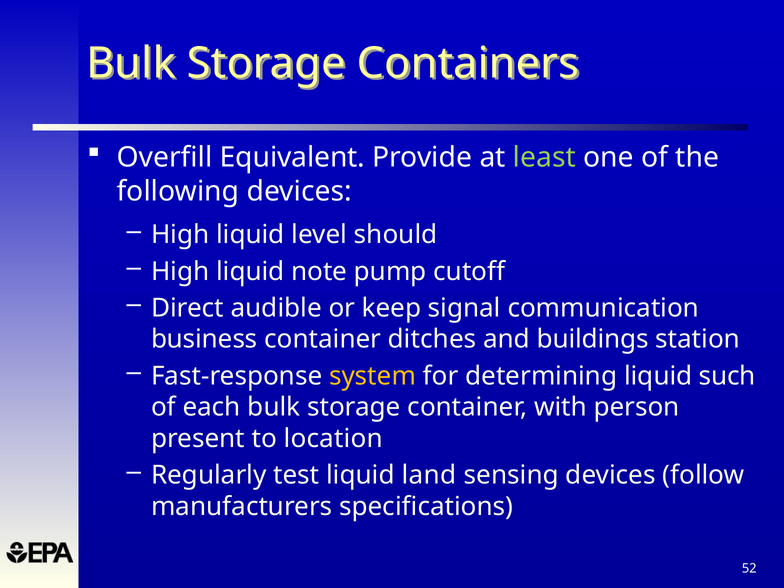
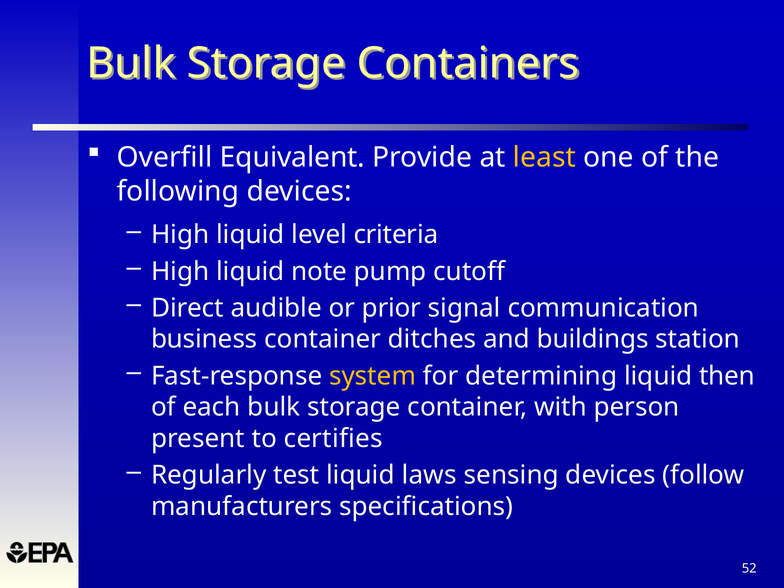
least colour: light green -> yellow (544, 157)
should: should -> criteria (396, 235)
keep: keep -> prior (392, 308)
such: such -> then (727, 376)
location: location -> certifies (333, 439)
land: land -> laws (429, 475)
